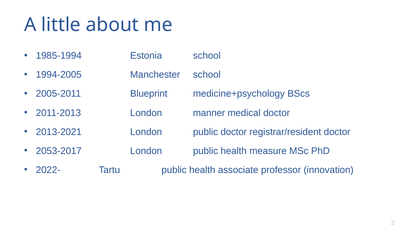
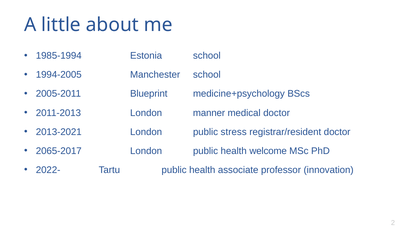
public doctor: doctor -> stress (234, 132)
2053-2017: 2053-2017 -> 2065-2017 (59, 151)
measure: measure -> welcome (268, 151)
